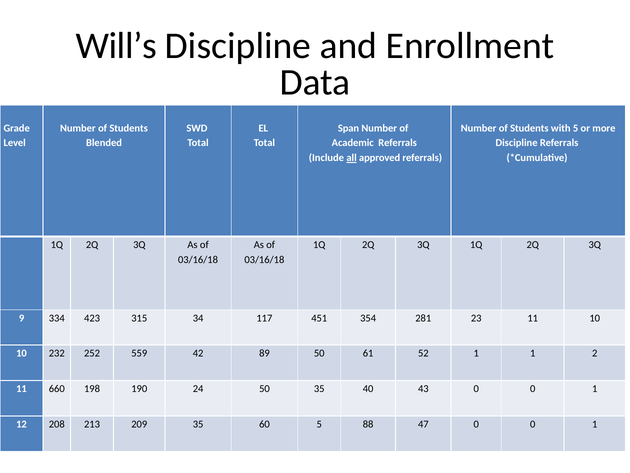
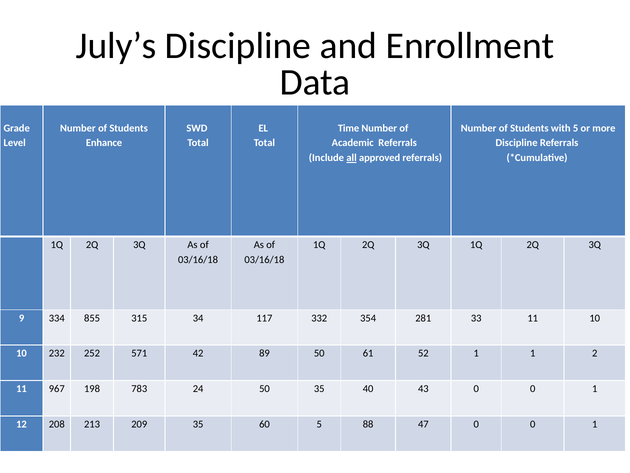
Will’s: Will’s -> July’s (116, 46)
Span: Span -> Time (349, 128)
Blended: Blended -> Enhance (104, 143)
423: 423 -> 855 (92, 318)
451: 451 -> 332 (319, 318)
23: 23 -> 33 (476, 318)
559: 559 -> 571 (139, 353)
660: 660 -> 967 (57, 389)
190: 190 -> 783 (139, 389)
